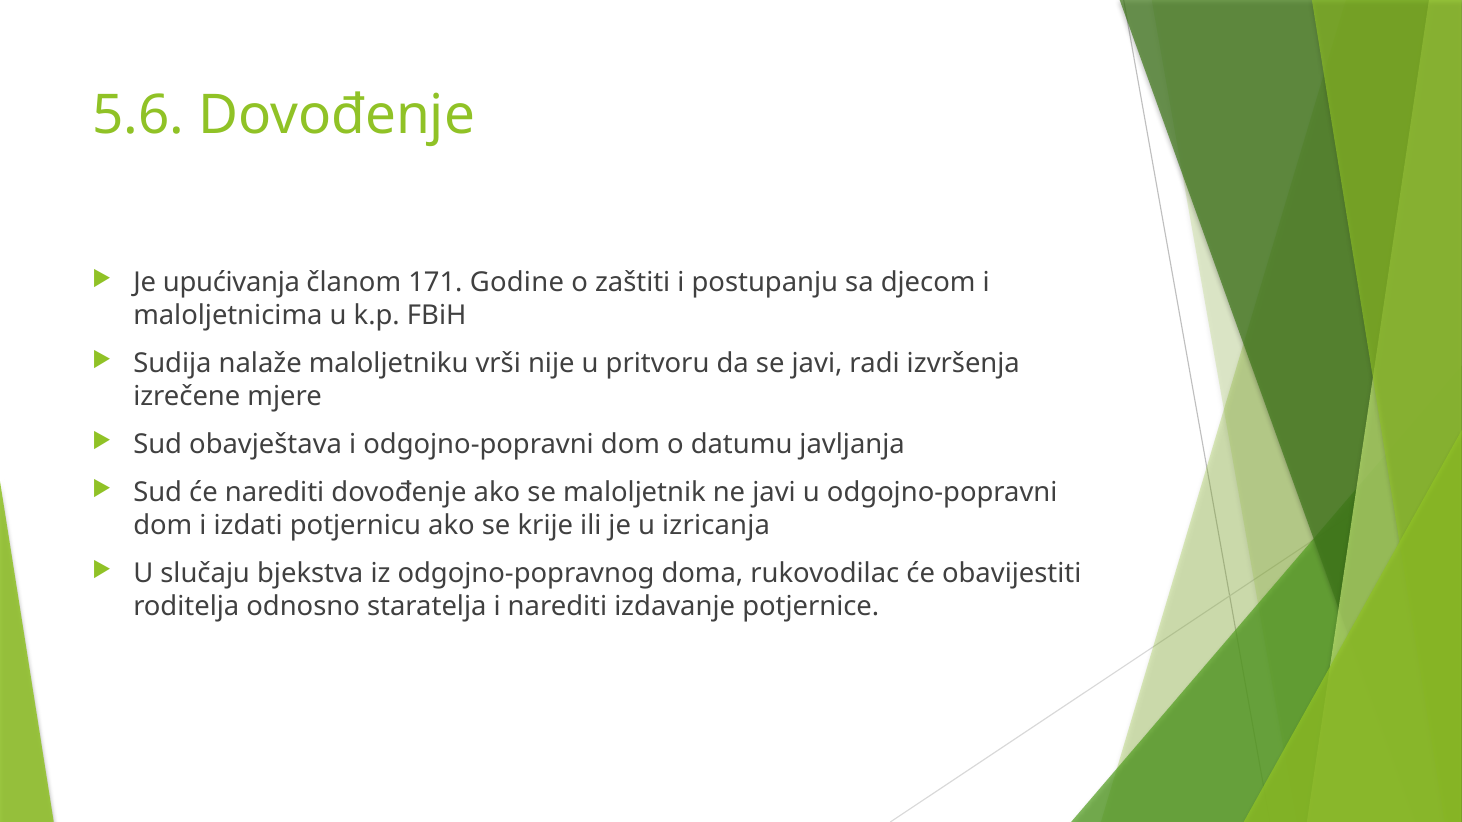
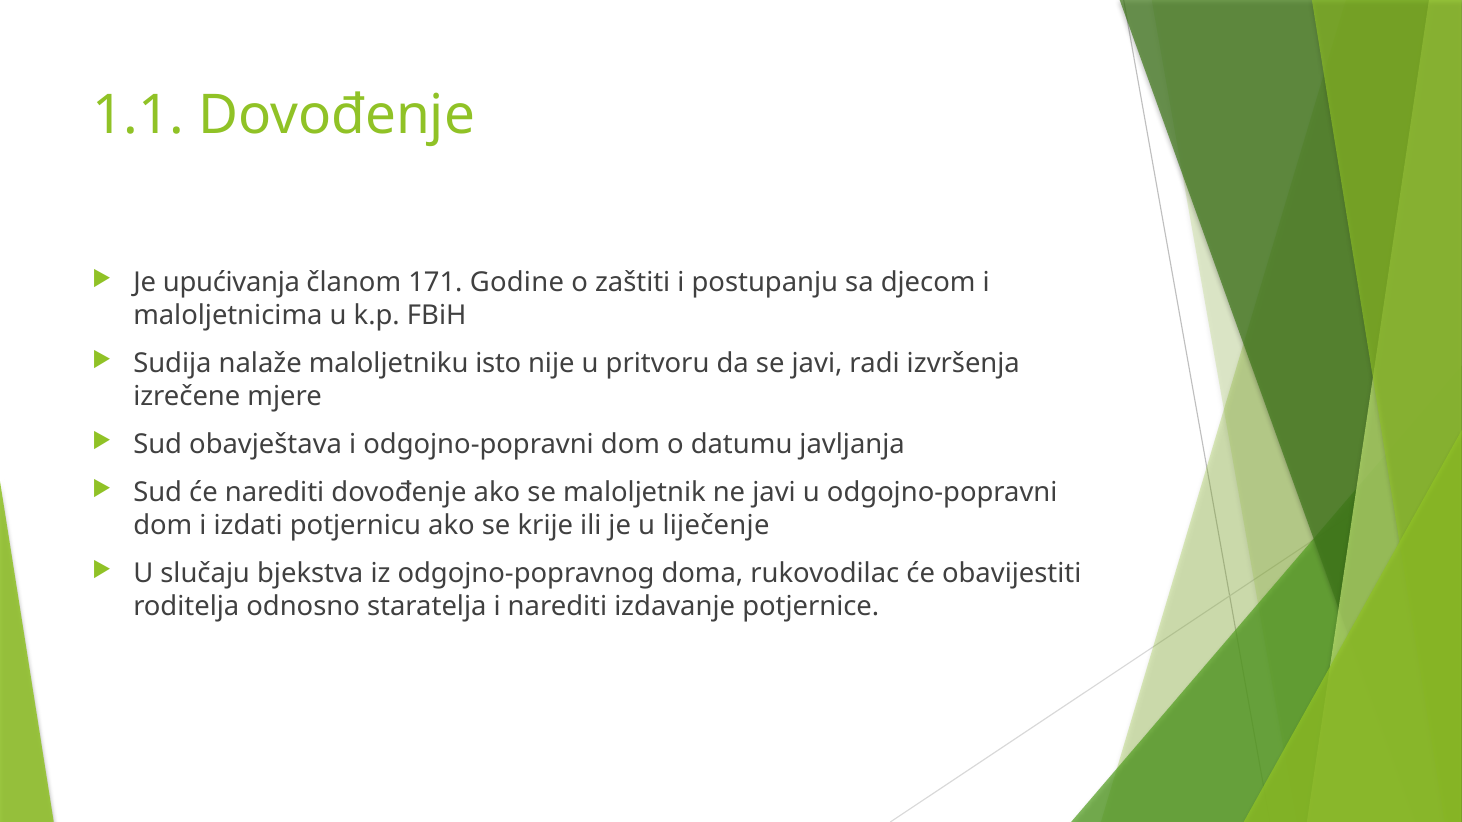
5.6: 5.6 -> 1.1 (138, 115)
vrši: vrši -> isto (498, 364)
izricanja: izricanja -> liječenje (716, 526)
